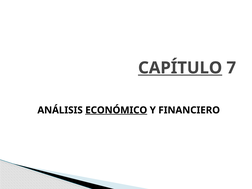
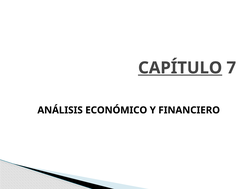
ECONÓMICO underline: present -> none (116, 110)
